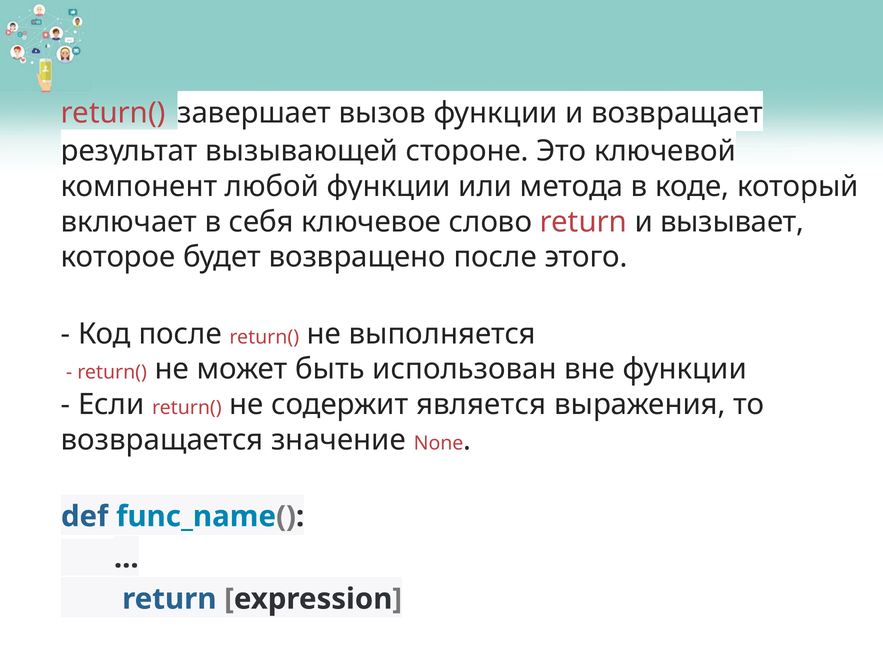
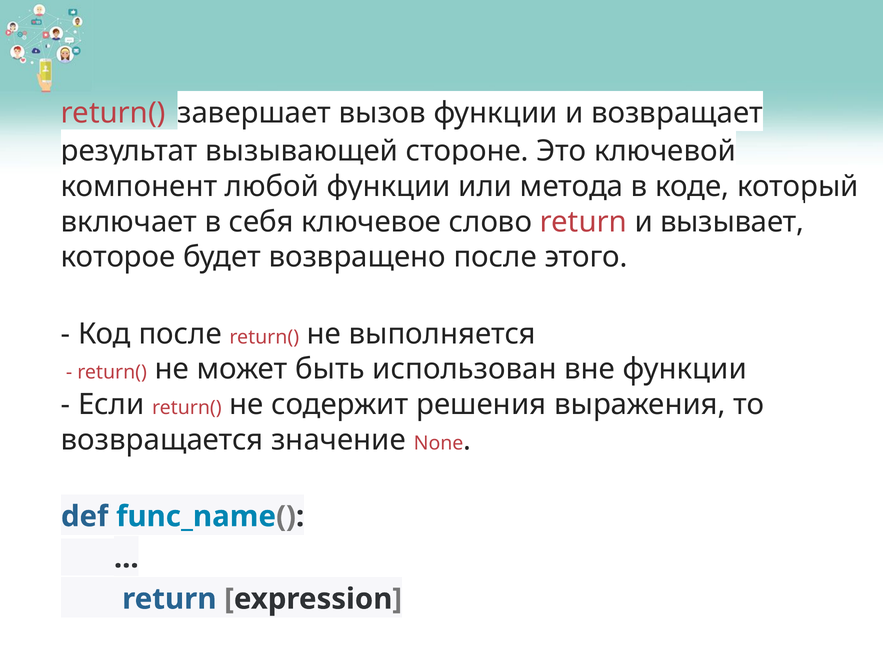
является: является -> решения (481, 404)
